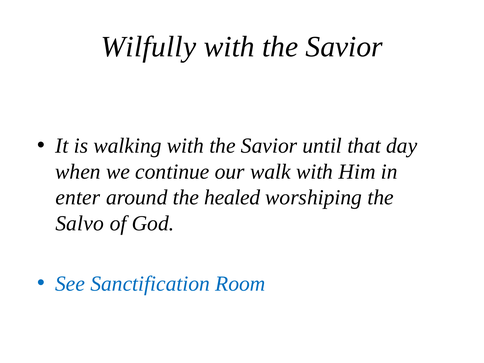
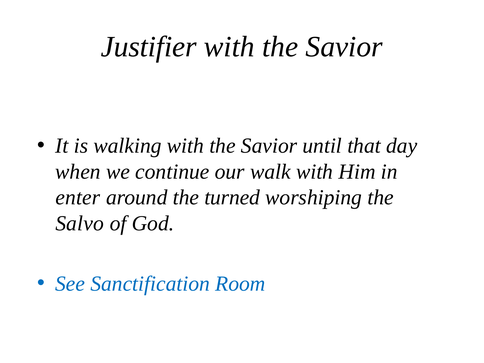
Wilfully: Wilfully -> Justifier (149, 47)
healed: healed -> turned (232, 198)
